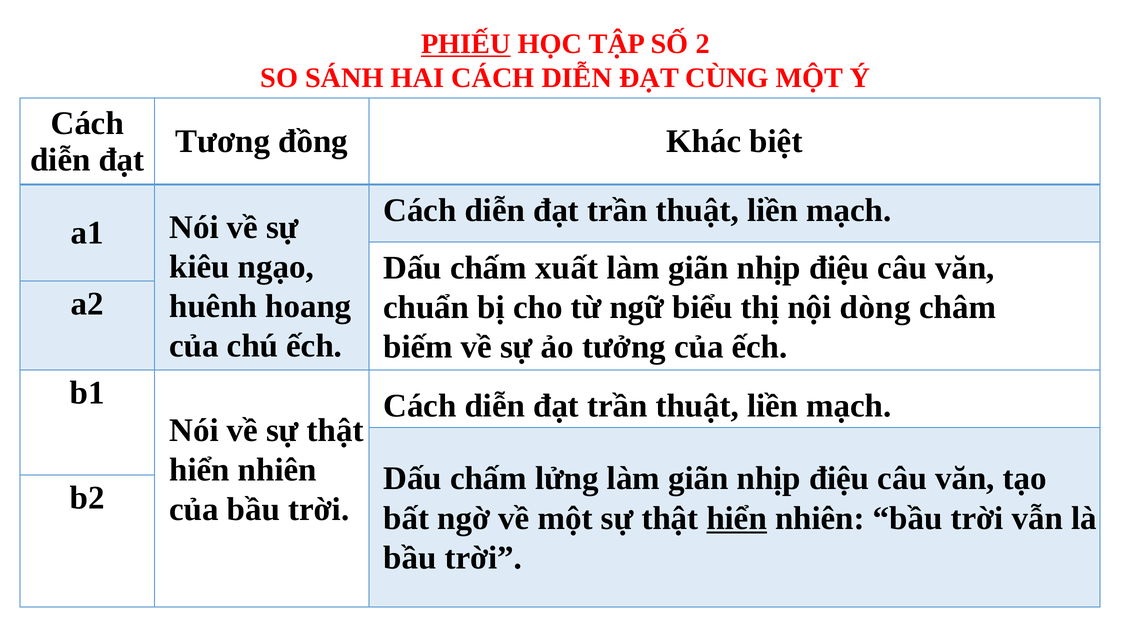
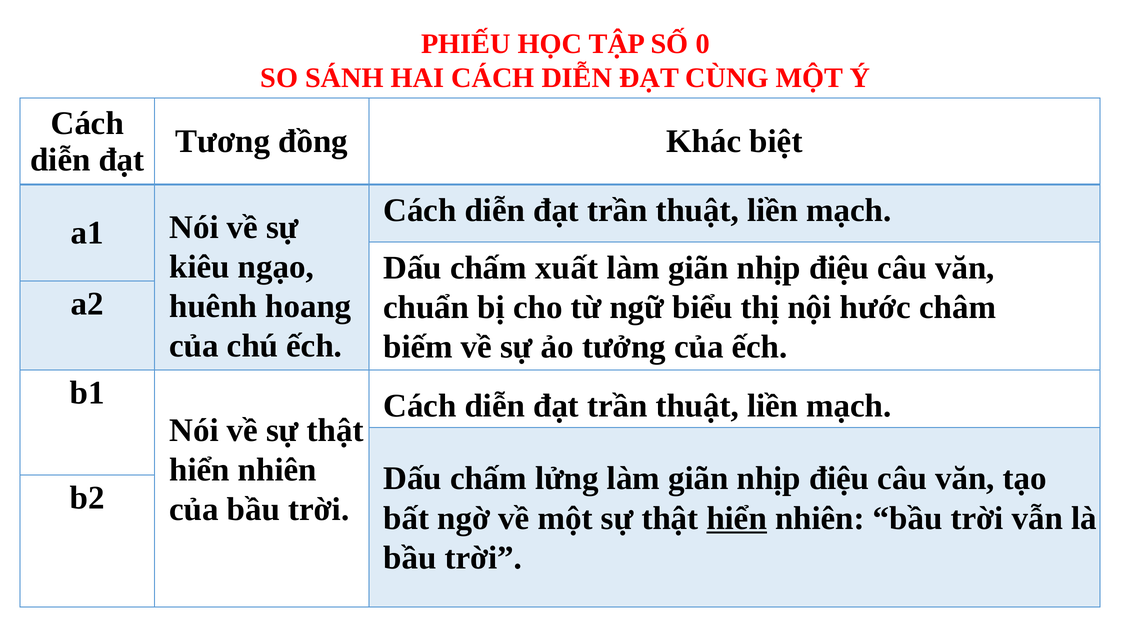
PHIẾU underline: present -> none (466, 44)
2: 2 -> 0 (703, 44)
dòng: dòng -> hước (875, 307)
